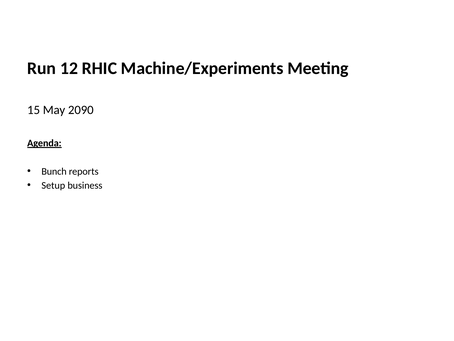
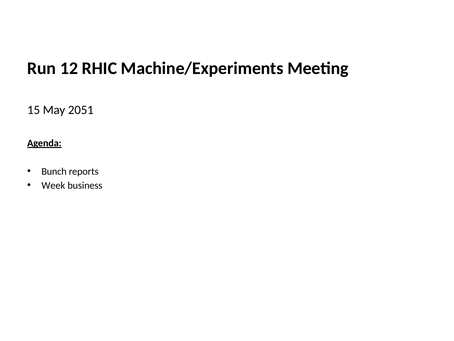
2090: 2090 -> 2051 (81, 110)
Setup: Setup -> Week (53, 185)
